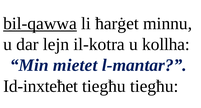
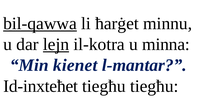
lejn underline: none -> present (56, 44)
kollha: kollha -> minna (166, 44)
mietet: mietet -> kienet (75, 65)
